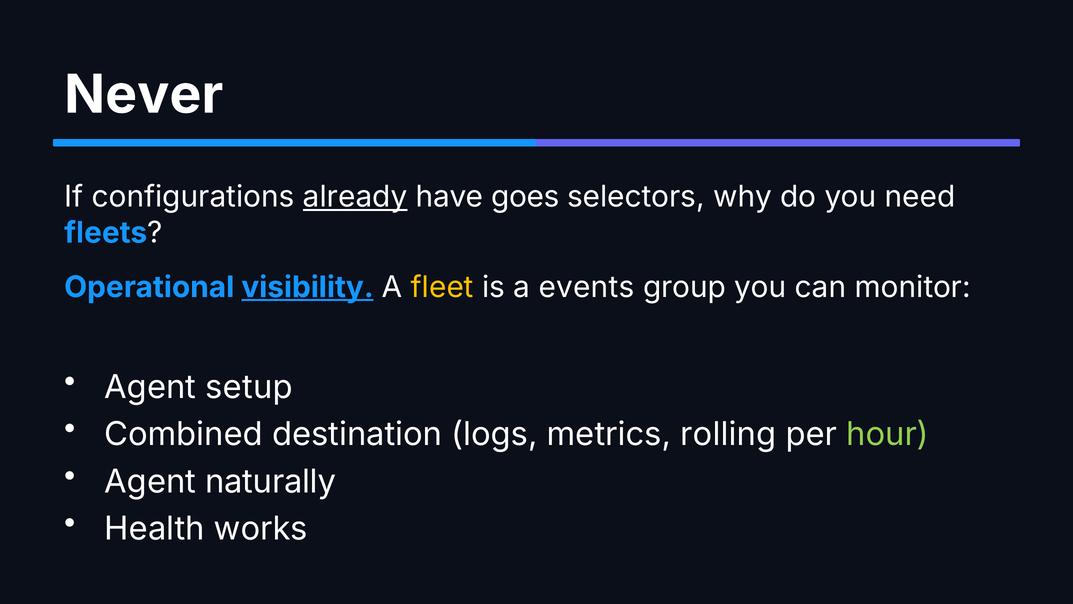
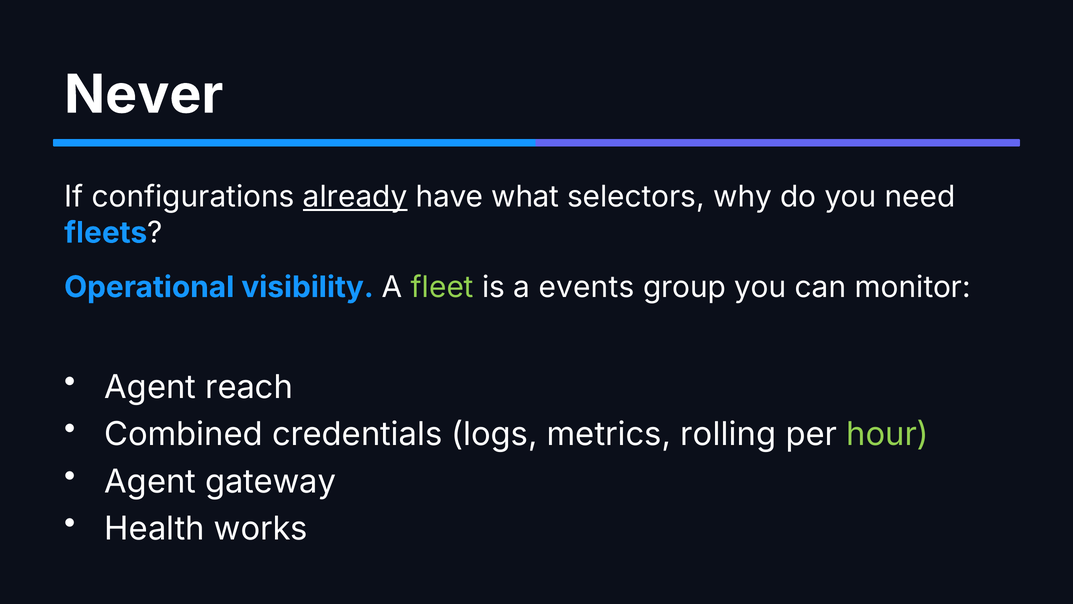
goes: goes -> what (525, 197)
visibility underline: present -> none (308, 287)
fleet colour: yellow -> light green (442, 287)
setup: setup -> reach (249, 387)
destination: destination -> credentials (357, 434)
naturally: naturally -> gateway (271, 481)
